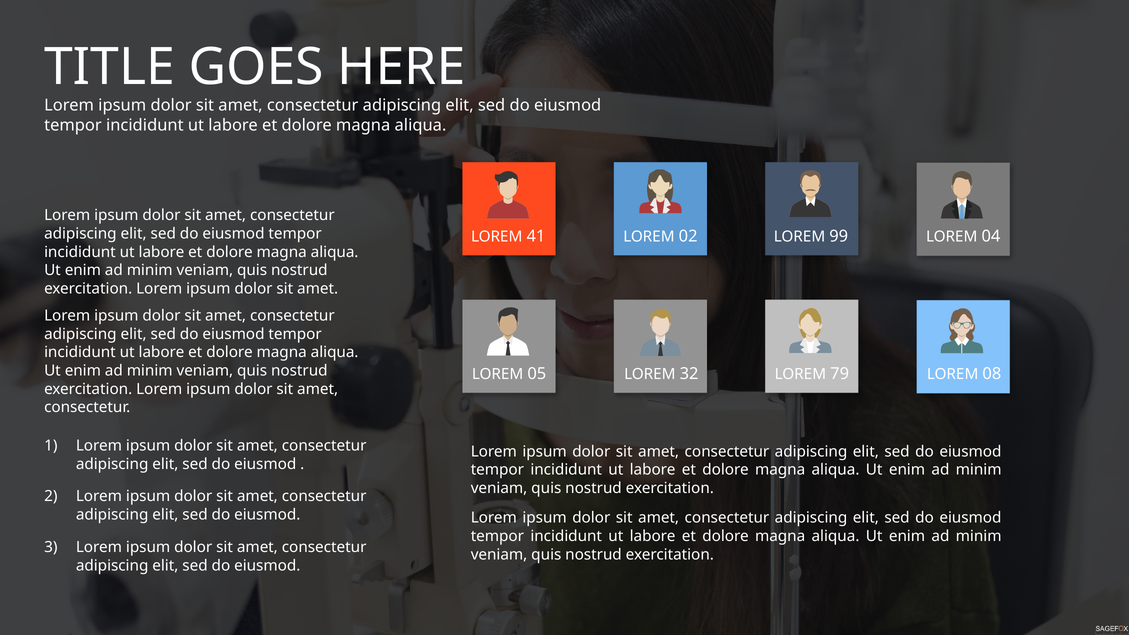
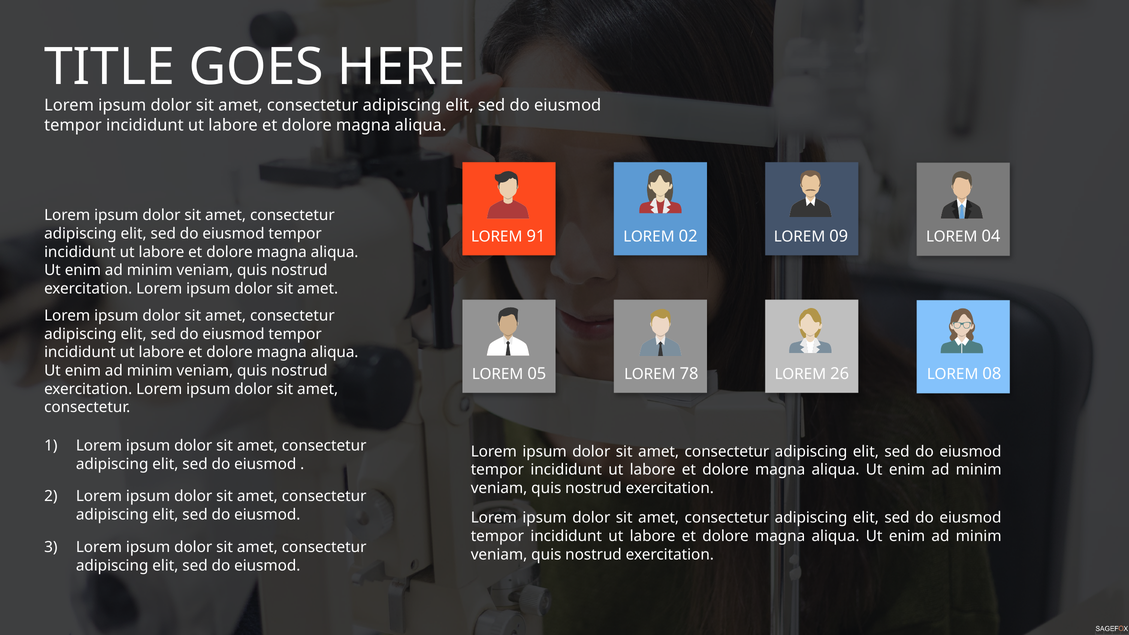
41: 41 -> 91 (536, 236)
99: 99 -> 09 (839, 236)
32: 32 -> 78 (689, 374)
79: 79 -> 26 (840, 374)
